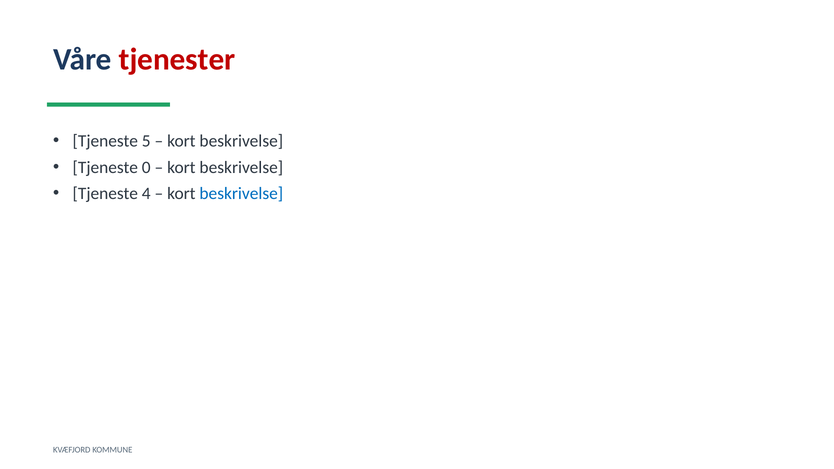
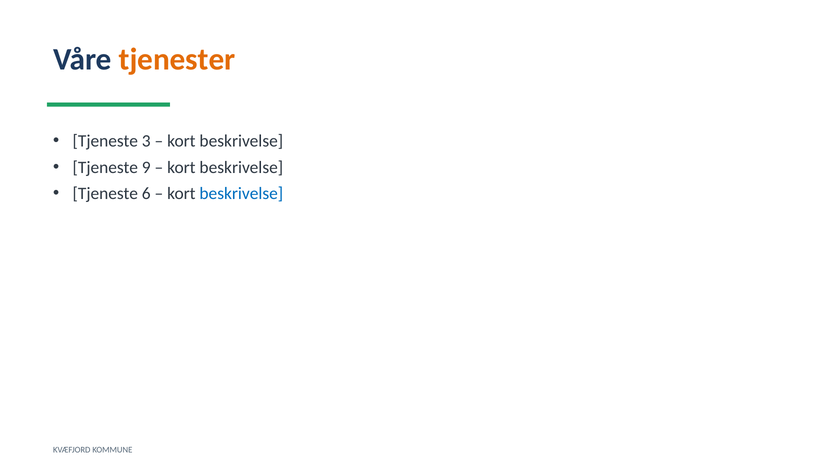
tjenester colour: red -> orange (177, 60)
5: 5 -> 3 (146, 141)
0: 0 -> 9 (146, 167)
4: 4 -> 6 (146, 193)
